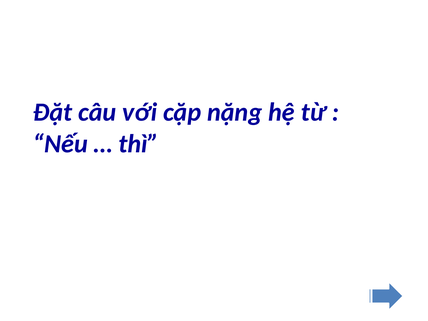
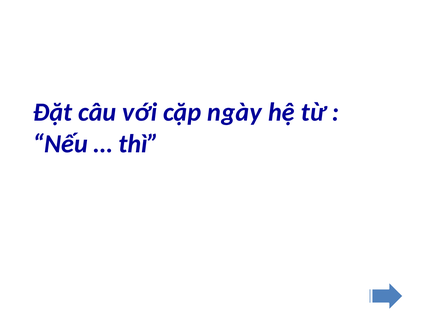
nặng: nặng -> ngày (235, 112)
